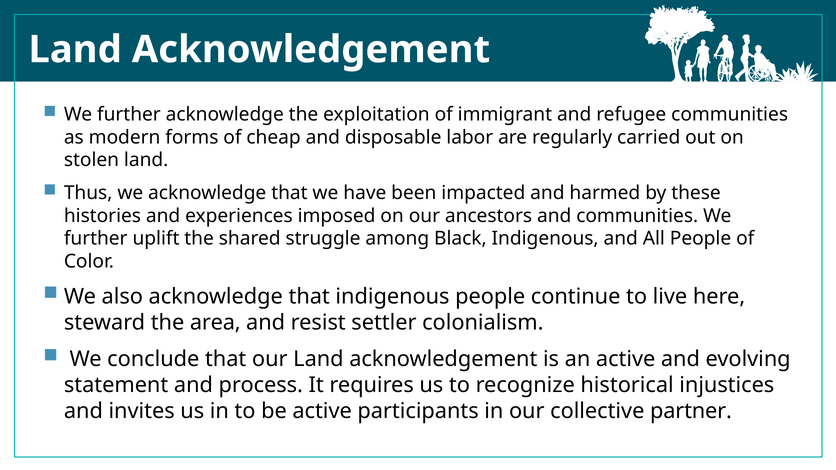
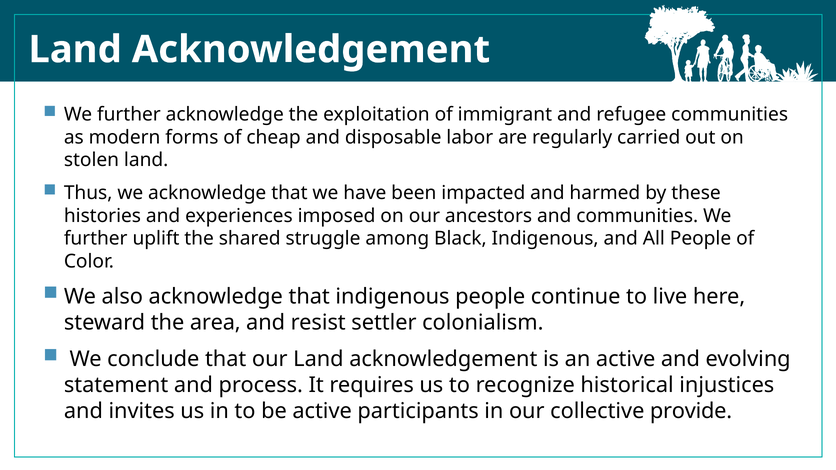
partner: partner -> provide (691, 411)
